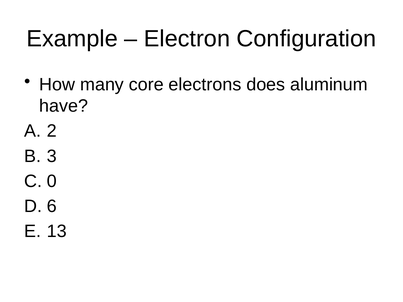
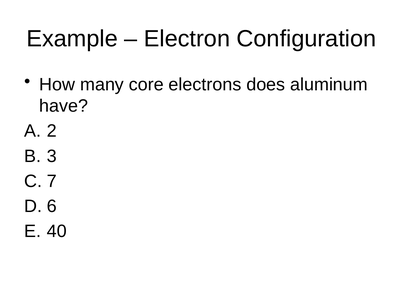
0: 0 -> 7 (52, 181)
13: 13 -> 40 (57, 232)
